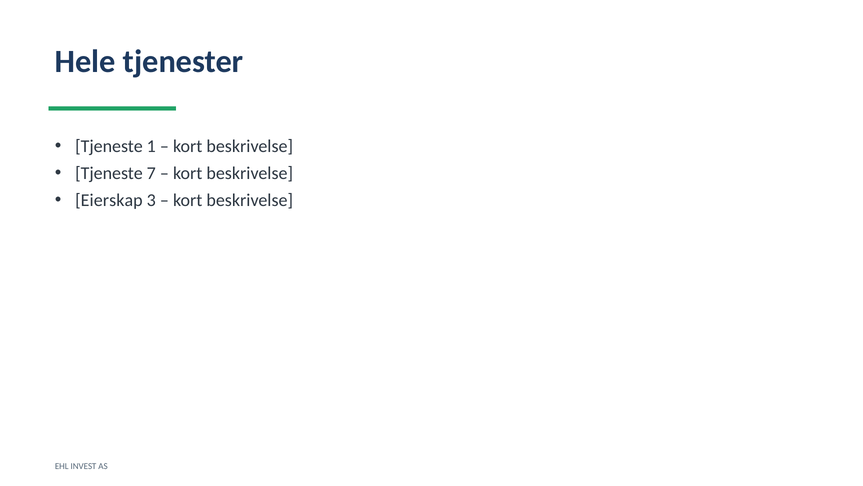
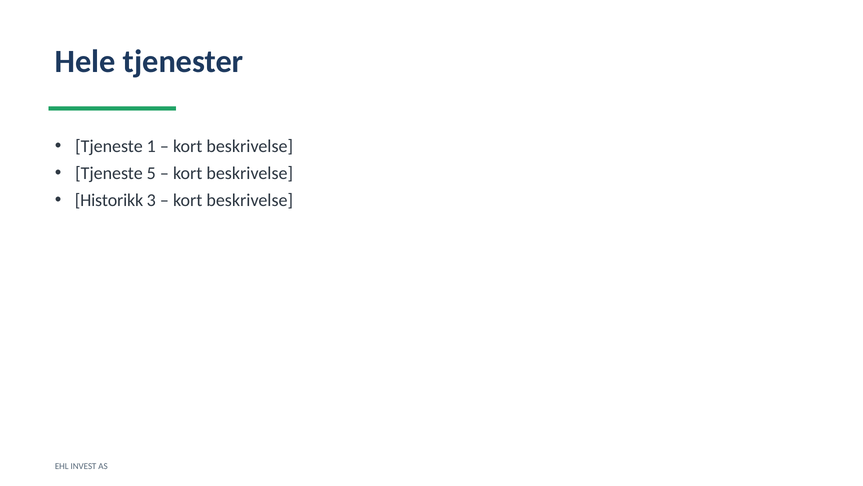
7: 7 -> 5 (151, 173)
Eierskap: Eierskap -> Historikk (109, 200)
